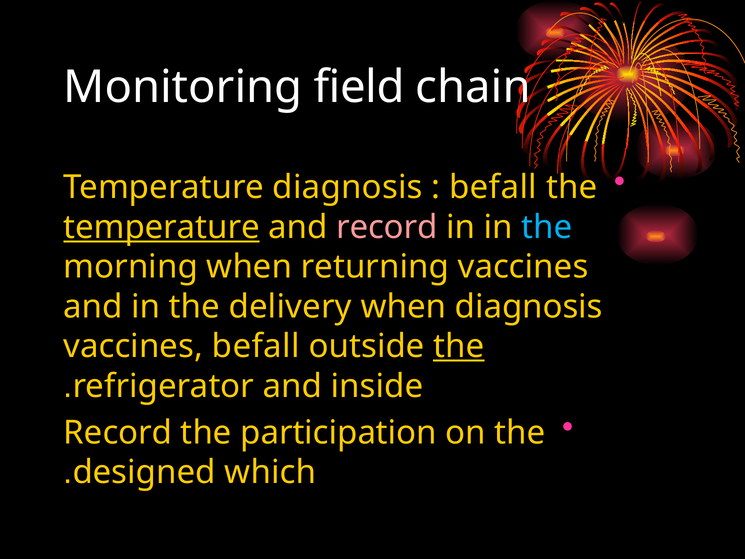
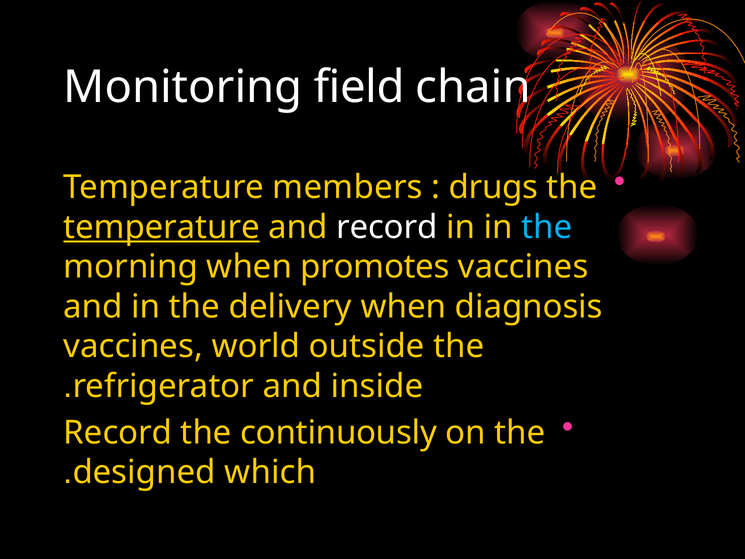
Temperature diagnosis: diagnosis -> members (348, 187)
befall: befall -> drugs (493, 187)
record colour: pink -> white (387, 227)
returning: returning -> promotes (375, 267)
vaccines befall: befall -> world (256, 346)
the underline: present -> none (459, 346)
participation: participation -> continuously (339, 432)
